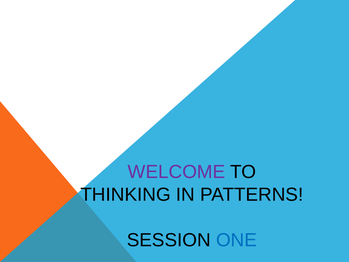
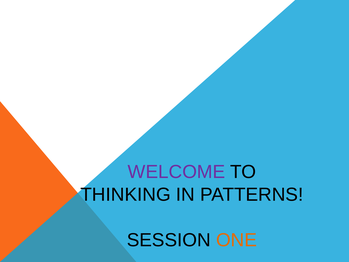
ONE colour: blue -> orange (236, 240)
